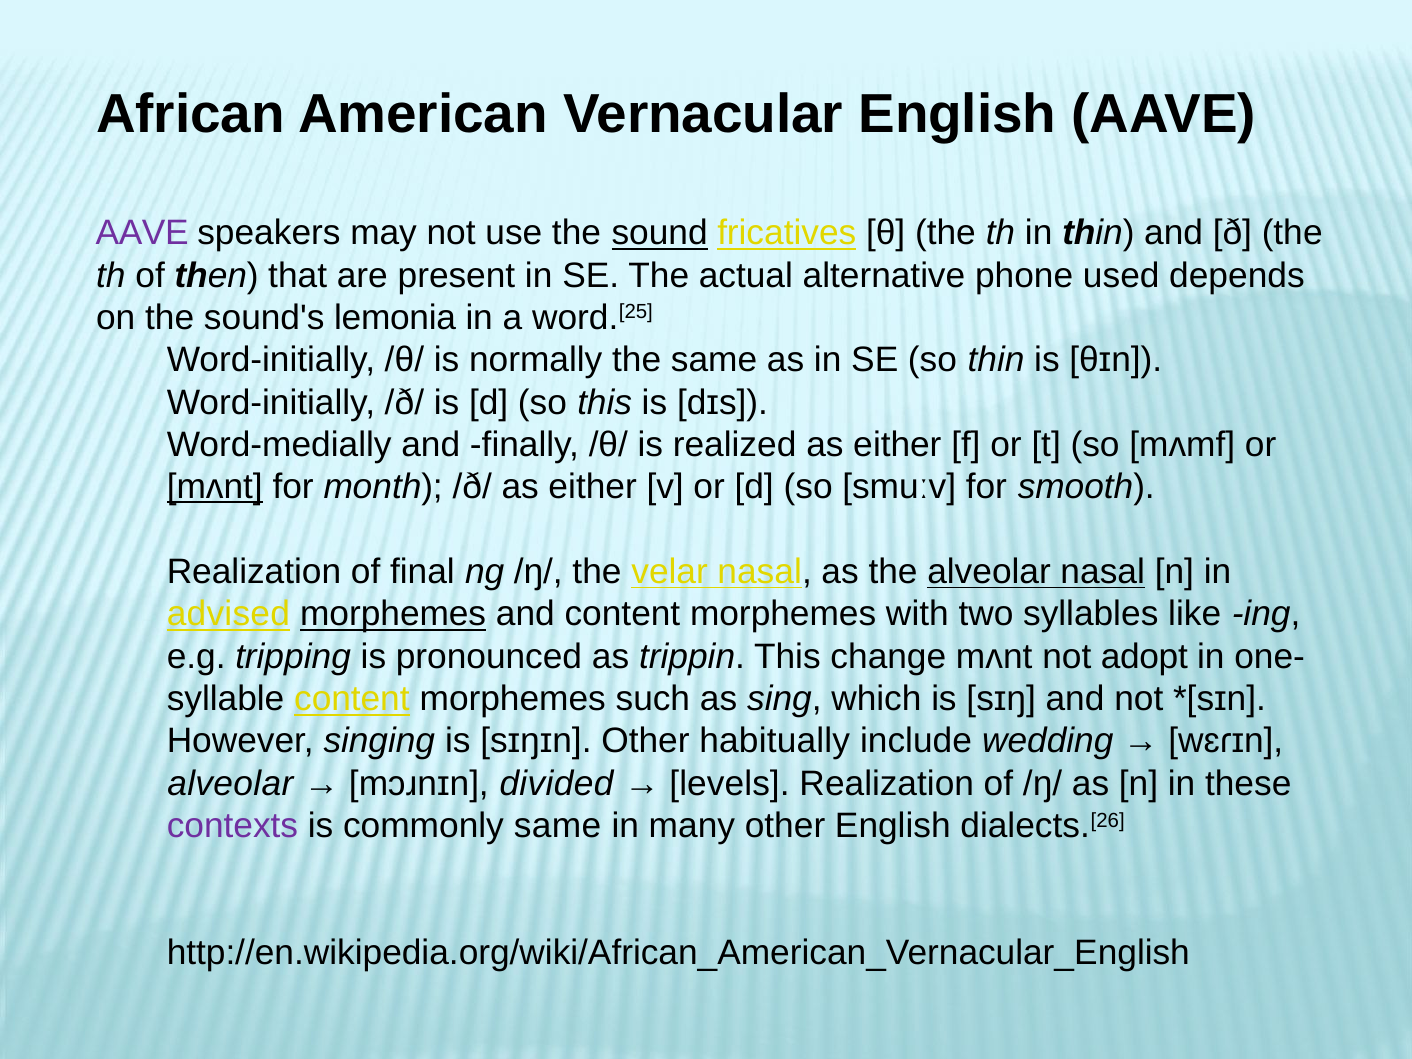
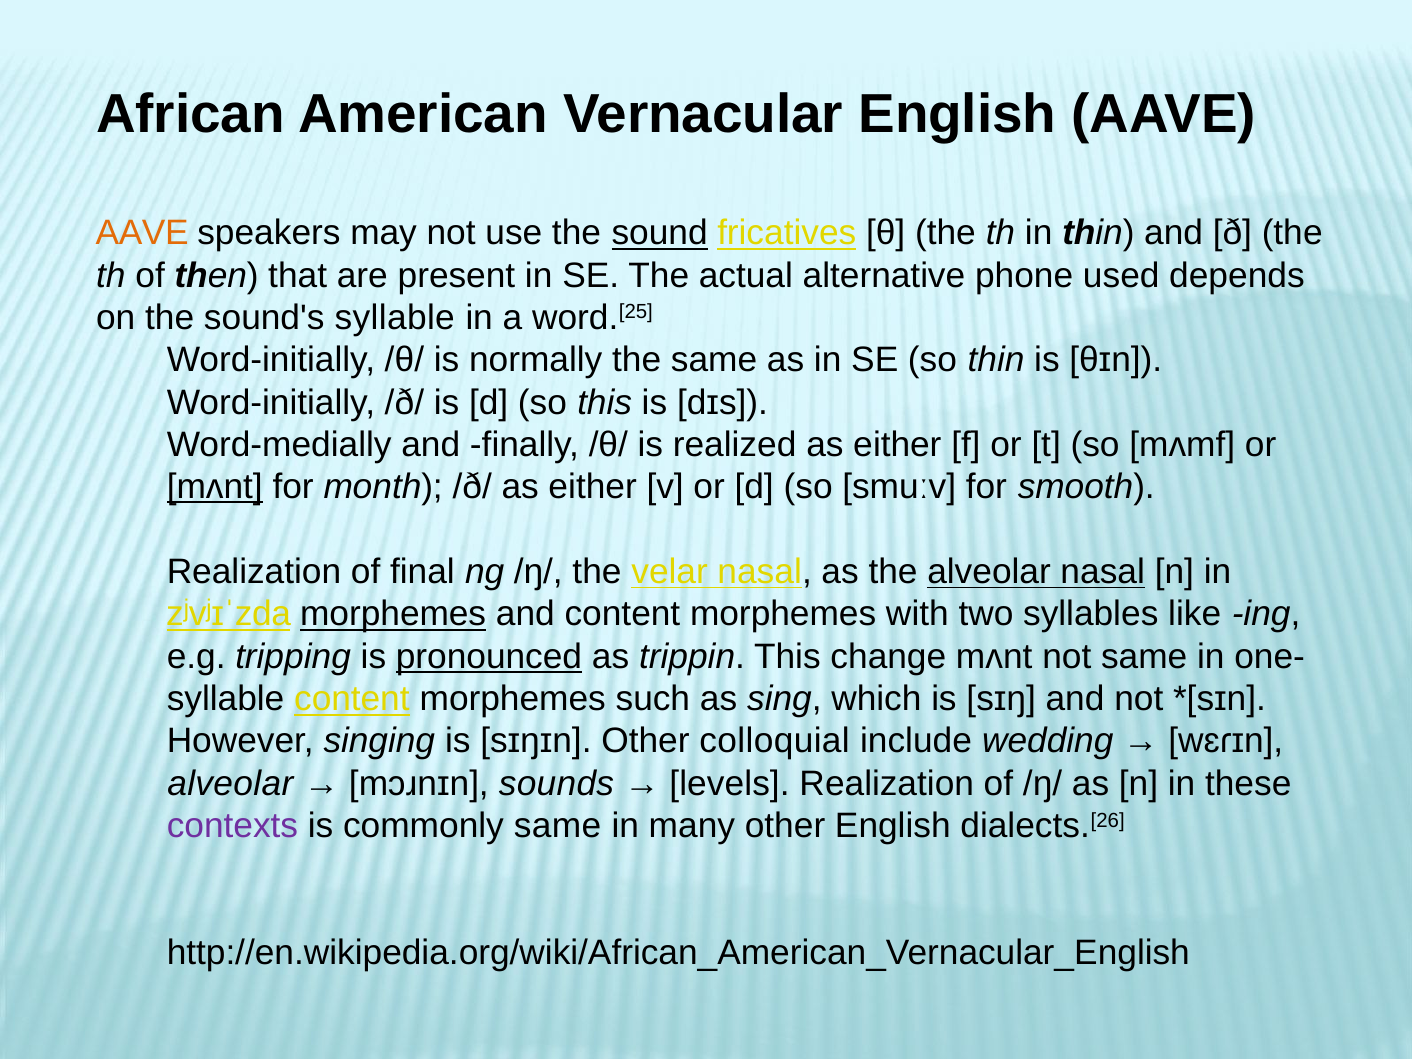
AAVE colour: purple -> orange (142, 233)
sound's lemonia: lemonia -> syllable (395, 318)
advised: advised -> zʲvʲɪˈzda (229, 614)
pronounced underline: none -> present (489, 657)
not adopt: adopt -> same (1144, 657)
habitually: habitually -> colloquial (775, 741)
divided: divided -> sounds (557, 784)
